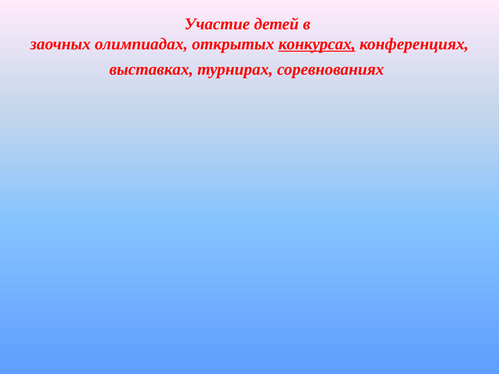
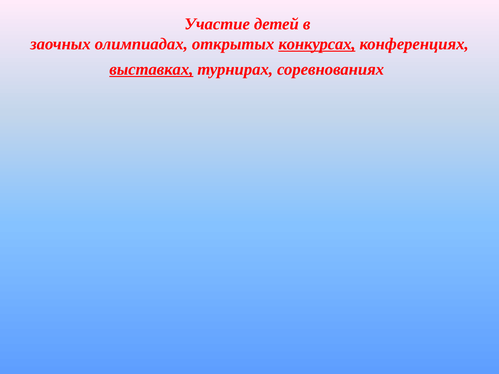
выставках underline: none -> present (151, 69)
